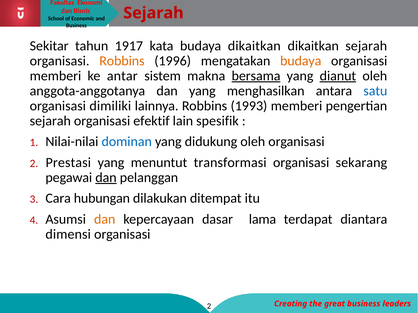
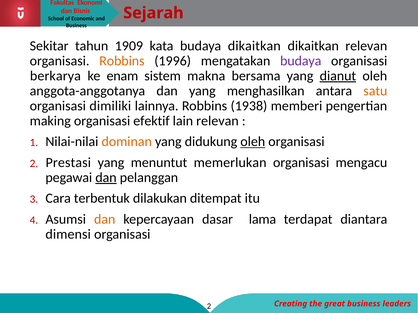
1917: 1917 -> 1909 (129, 46)
dikaitkan sejarah: sejarah -> relevan (366, 46)
budaya colour: orange -> purple (301, 61)
memberi: memberi -> berkarya (55, 76)
antar: antar -> enam (122, 76)
bersama underline: present -> none (256, 76)
satu colour: blue -> orange (375, 91)
1993: 1993 -> 1938 (249, 106)
sejarah: sejarah -> making (50, 121)
lain spesifik: spesifik -> relevan (217, 121)
dominan colour: blue -> orange (127, 142)
oleh underline: none -> present (253, 142)
transformasi: transformasi -> memerlukan (230, 163)
sekarang: sekarang -> mengacu (361, 163)
hubungan: hubungan -> terbentuk (102, 199)
